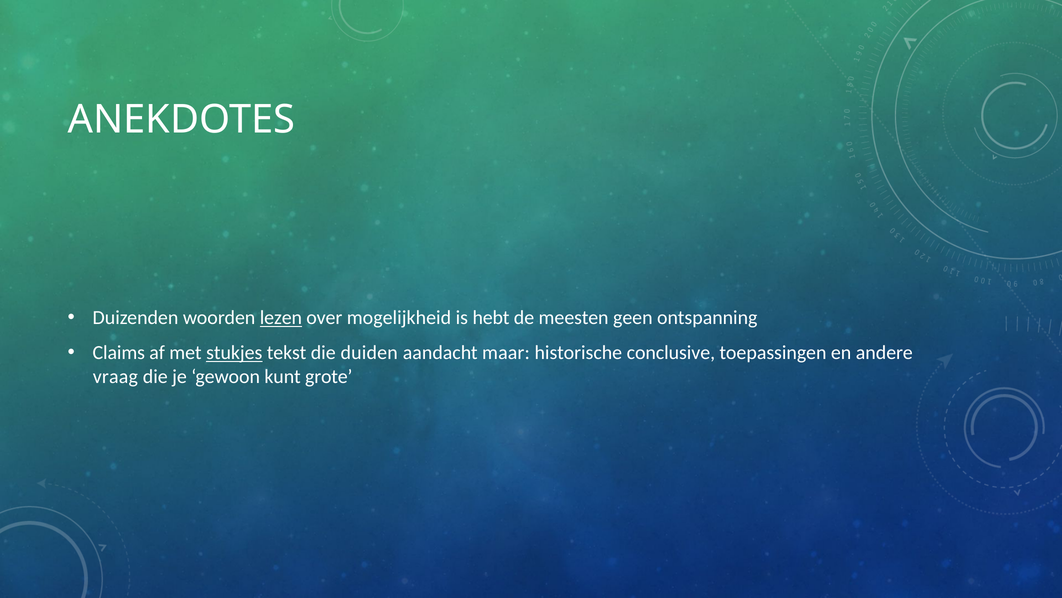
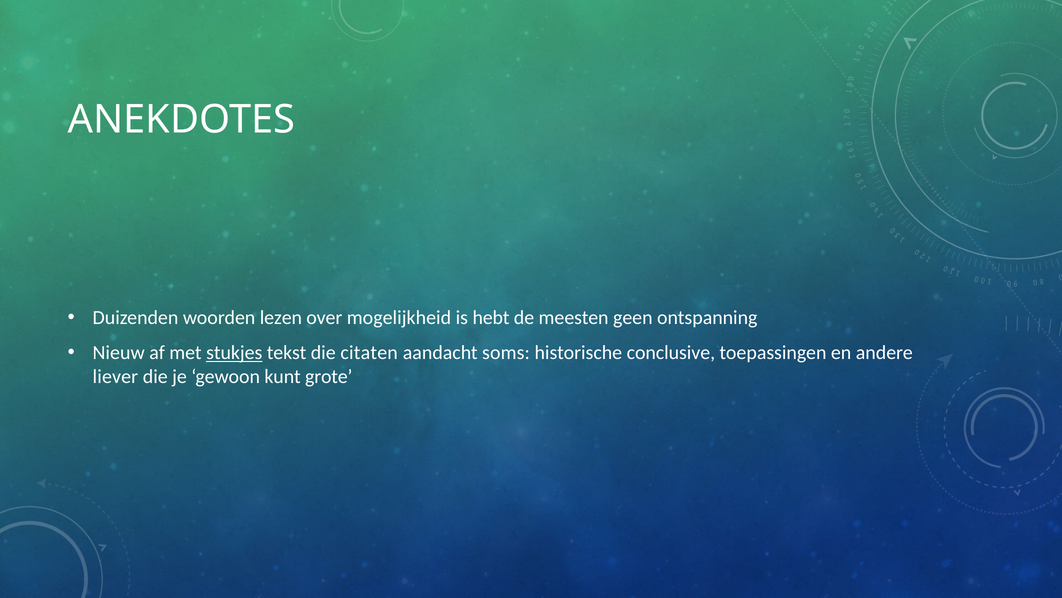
lezen underline: present -> none (281, 317)
Claims: Claims -> Nieuw (119, 352)
duiden: duiden -> citaten (369, 352)
maar: maar -> soms (506, 352)
vraag: vraag -> liever (115, 376)
